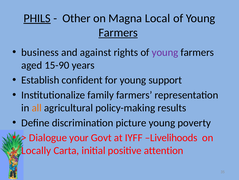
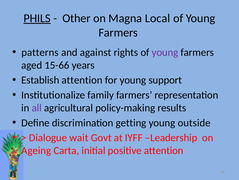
Farmers underline: present -> none (118, 32)
business: business -> patterns (40, 52)
15-90: 15-90 -> 15-66 (57, 65)
Establish confident: confident -> attention (82, 80)
all colour: orange -> purple (37, 107)
picture: picture -> getting (131, 122)
poverty: poverty -> outside (194, 122)
your: your -> wait (79, 137)
Livelihoods: Livelihoods -> Leadership (171, 137)
Locally: Locally -> Ageing (36, 150)
